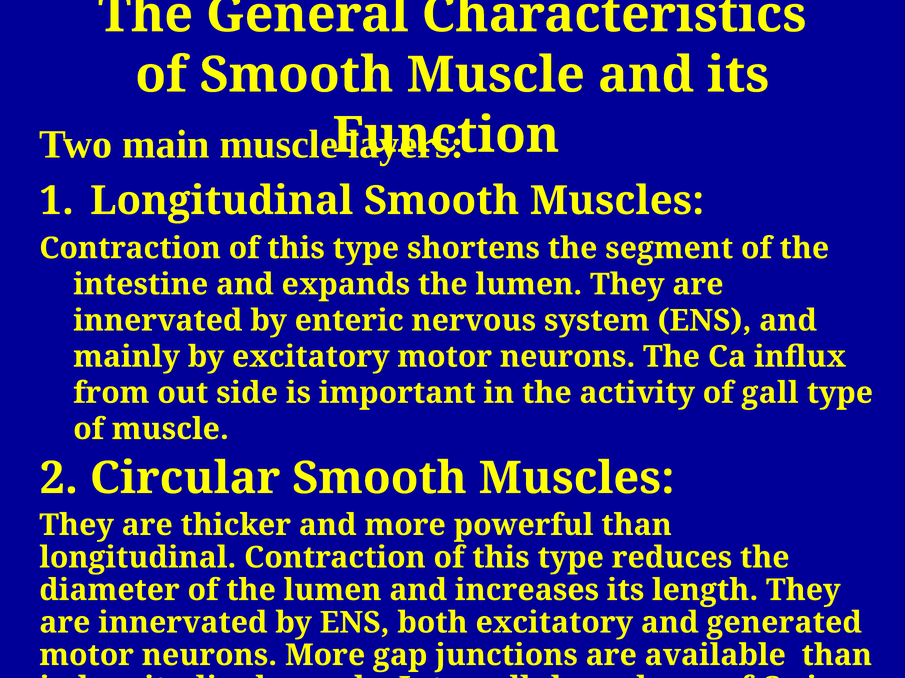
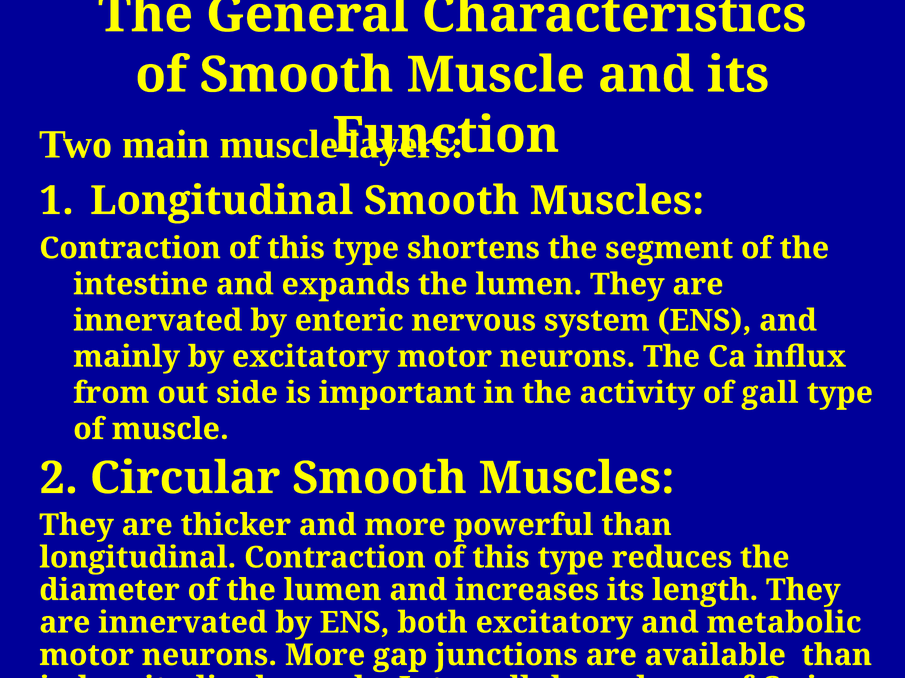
generated: generated -> metabolic (784, 623)
